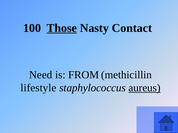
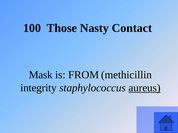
Those underline: present -> none (62, 28)
Need: Need -> Mask (41, 75)
lifestyle: lifestyle -> integrity (38, 88)
